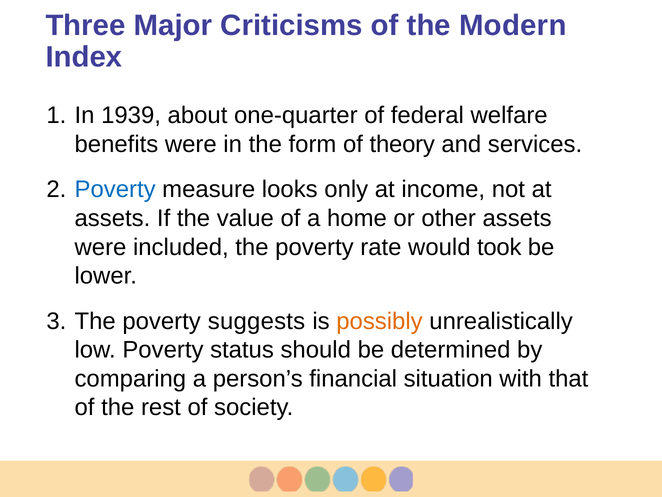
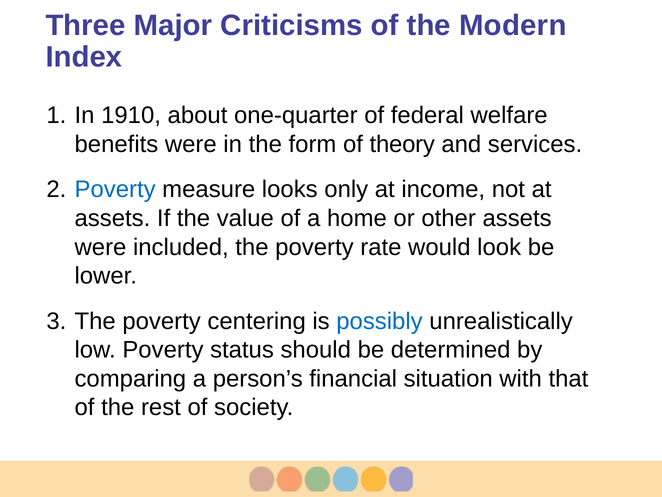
1939: 1939 -> 1910 (131, 115)
took: took -> look (499, 247)
suggests: suggests -> centering (257, 321)
possibly colour: orange -> blue (379, 321)
